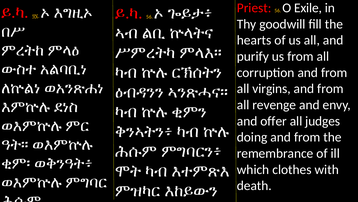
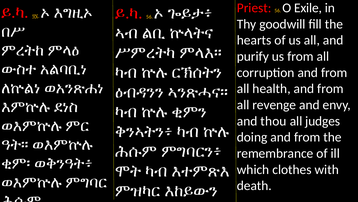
virgins: virgins -> health (272, 89)
offer: offer -> thou (274, 121)
